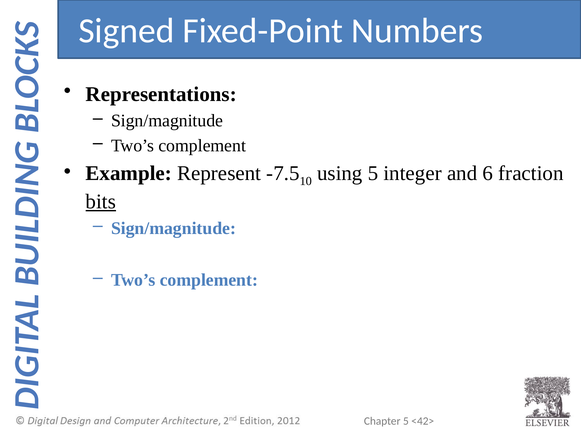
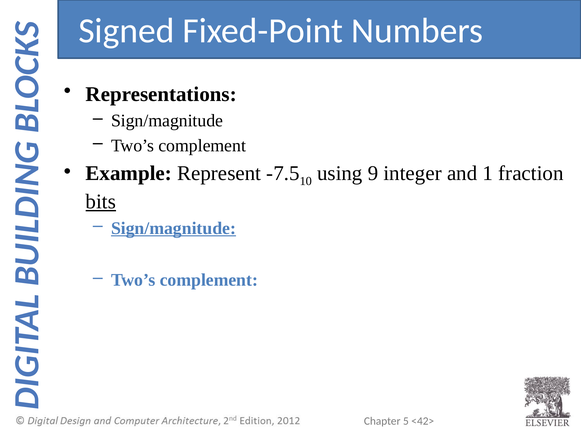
using 5: 5 -> 9 (373, 173)
6: 6 -> 1 (488, 173)
Sign/magnitude underline: none -> present (173, 229)
